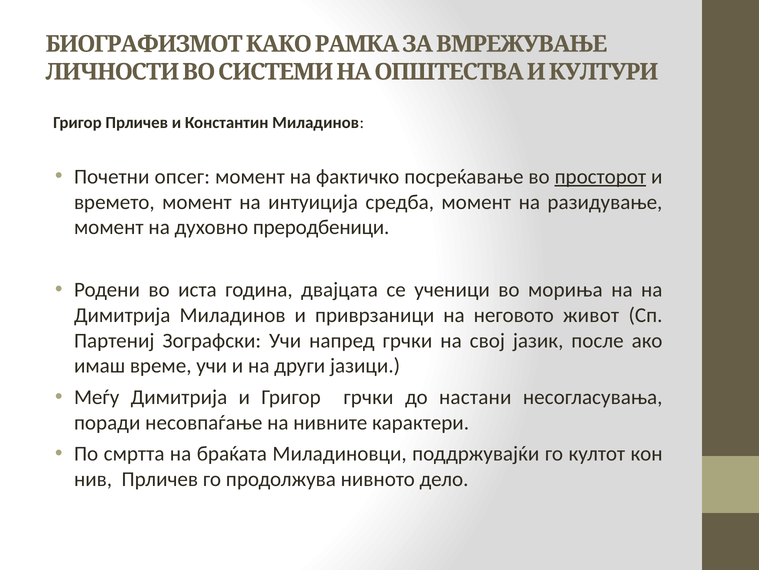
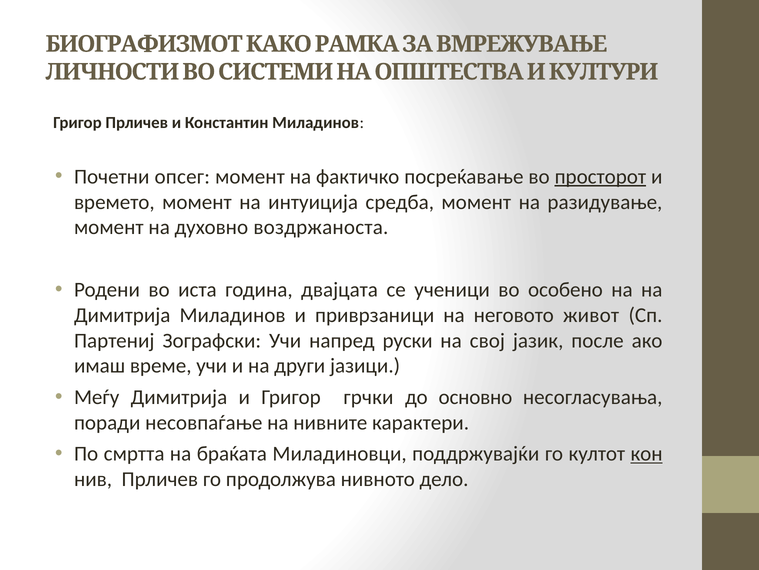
преродбеници: преродбеници -> воздржаноста (321, 227)
мориња: мориња -> особено (565, 290)
напред грчки: грчки -> руски (408, 340)
настани: настани -> основно (475, 397)
кон underline: none -> present (647, 453)
